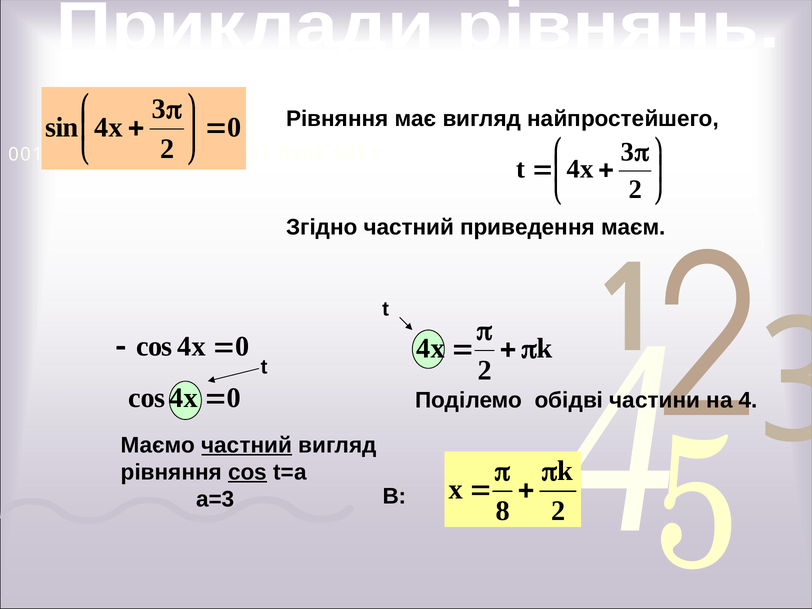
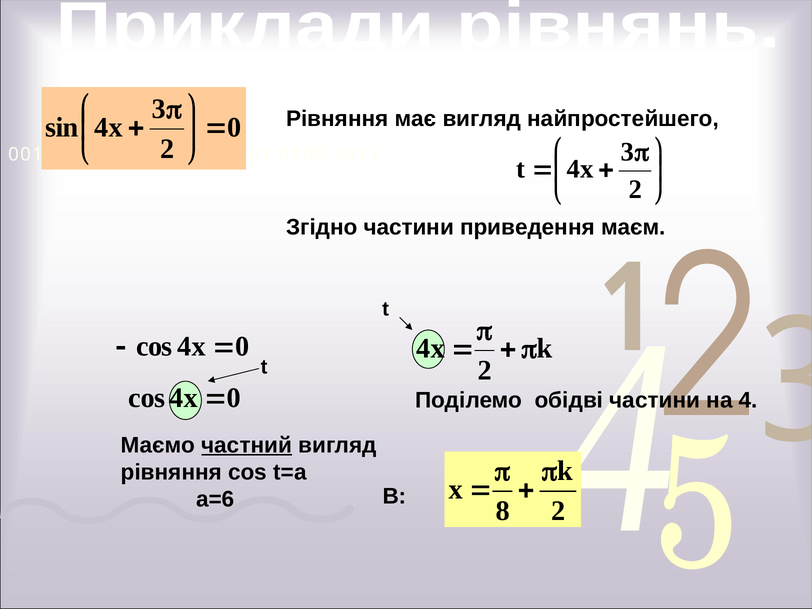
Згідно частний: частний -> частини (409, 227)
cos underline: present -> none (248, 472)
a=3: a=3 -> a=6 (215, 499)
